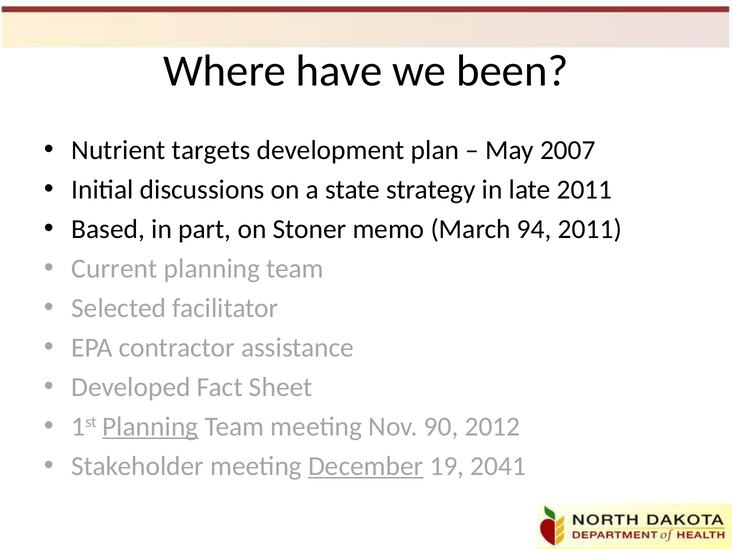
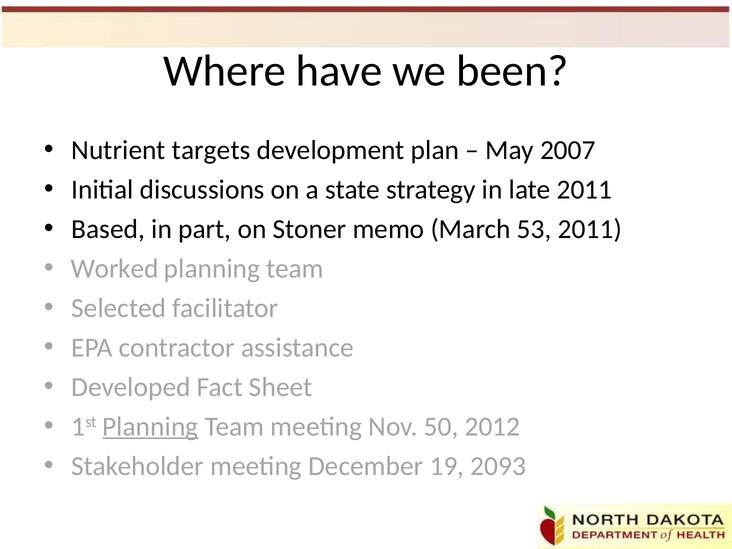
94: 94 -> 53 (534, 229)
Current: Current -> Worked (115, 269)
90: 90 -> 50 (441, 427)
December underline: present -> none (366, 466)
2041: 2041 -> 2093 (498, 466)
